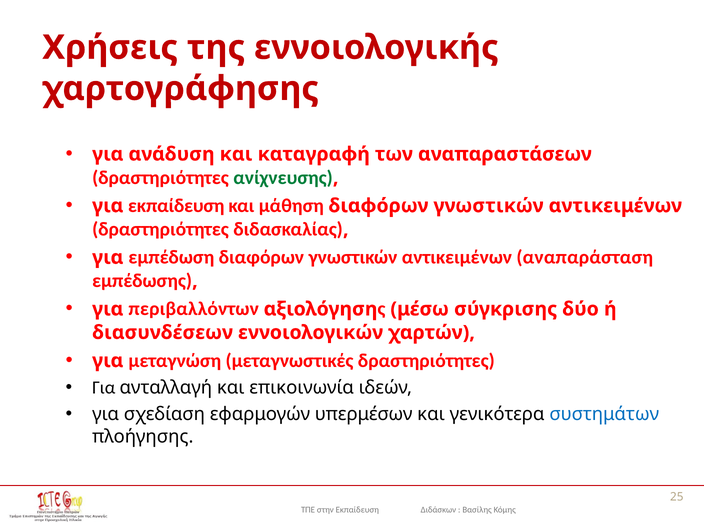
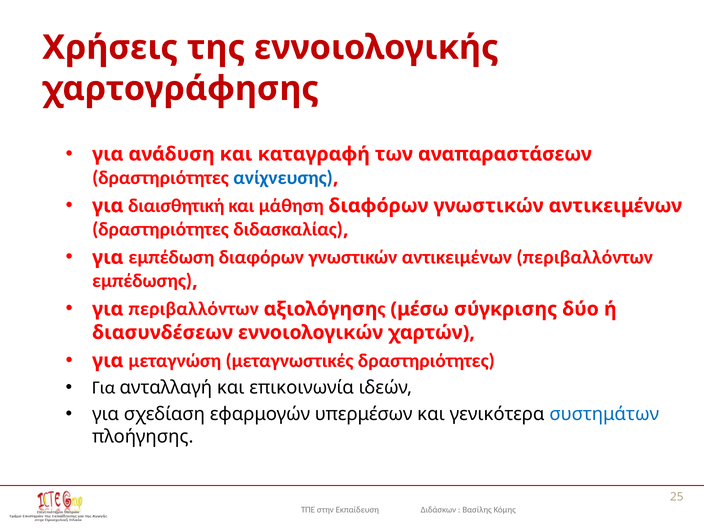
ανίχνευσης colour: green -> blue (283, 178)
για εκπαίδευση: εκπαίδευση -> διαισθητική (176, 206)
αντικειμένων αναπαράσταση: αναπαράσταση -> περιβαλλόντων (585, 257)
